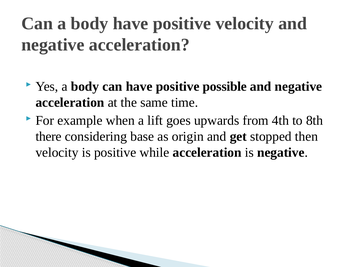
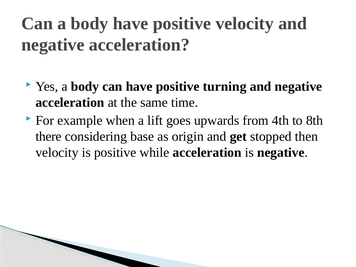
possible: possible -> turning (225, 86)
